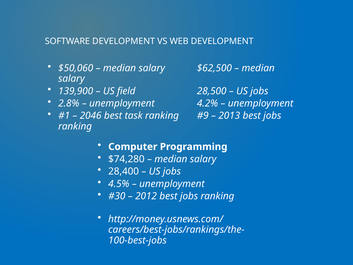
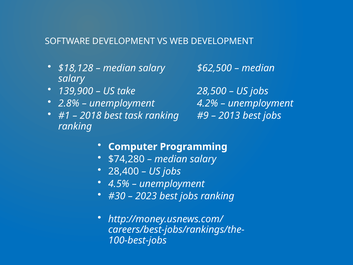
$50,060: $50,060 -> $18,128 (76, 68)
field: field -> take (126, 91)
2046: 2046 -> 2018 (91, 116)
2012: 2012 -> 2023 (146, 196)
